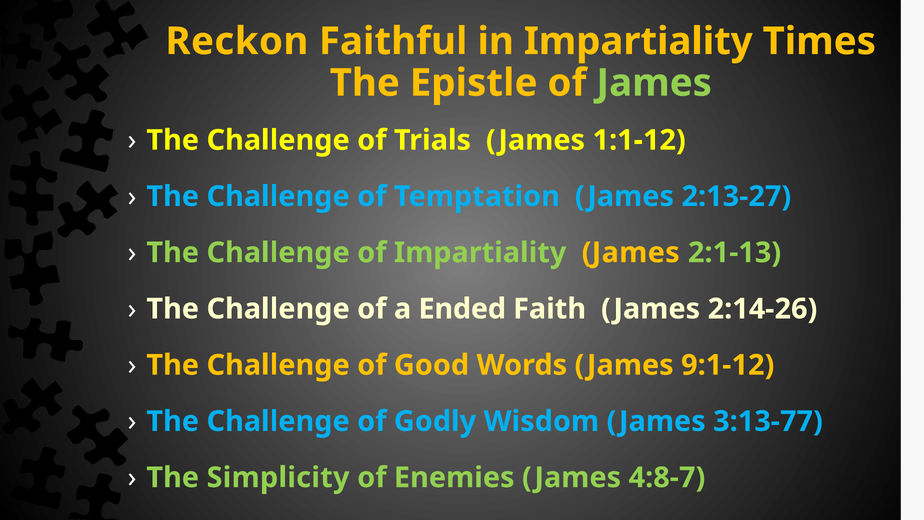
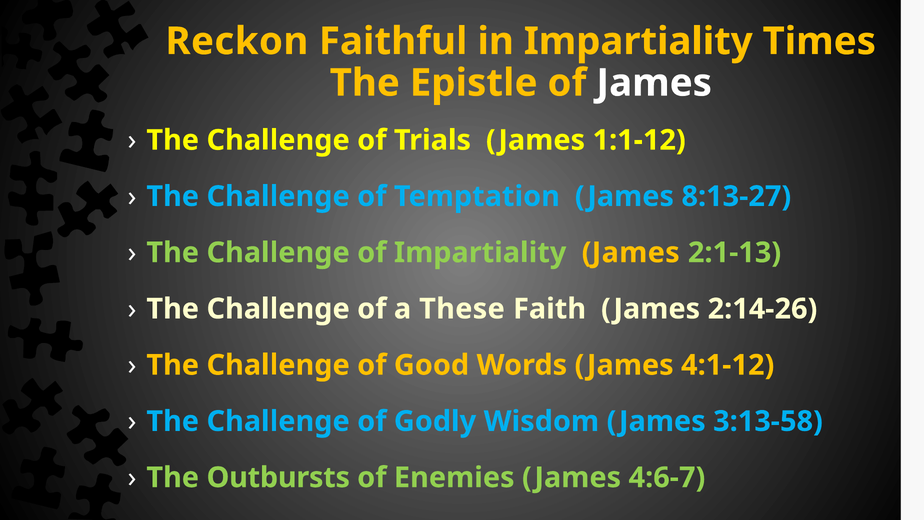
James colour: light green -> white (654, 83)
2:13-27: 2:13-27 -> 8:13-27 (736, 196)
Ended: Ended -> These (462, 309)
9:1-12: 9:1-12 -> 4:1-12 (728, 365)
3:13-77: 3:13-77 -> 3:13-58 (768, 421)
Simplicity: Simplicity -> Outbursts (278, 477)
4:8-7: 4:8-7 -> 4:6-7 (667, 477)
